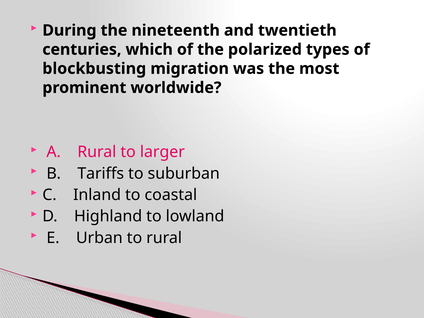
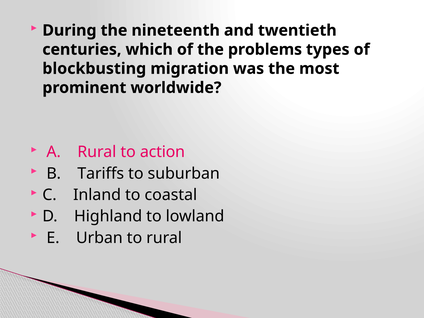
polarized: polarized -> problems (265, 50)
larger: larger -> action (162, 152)
